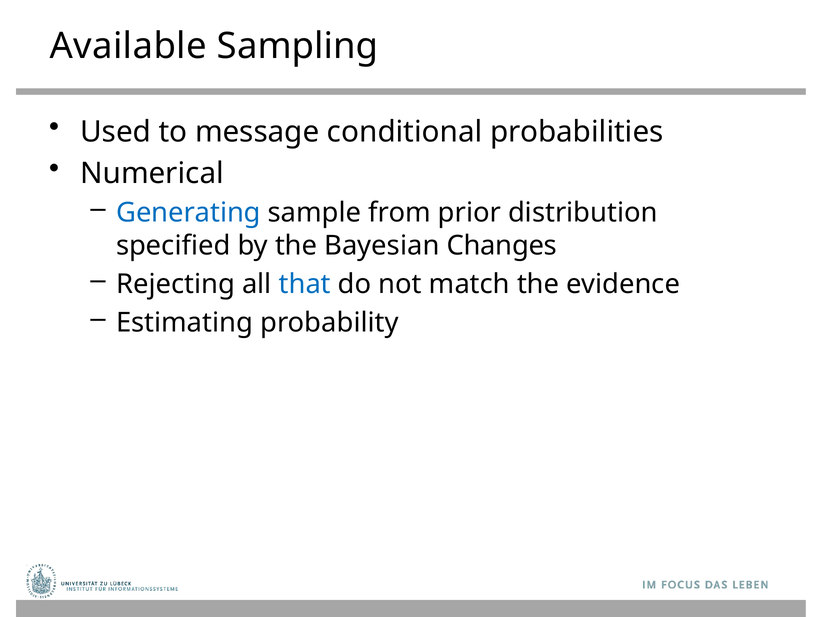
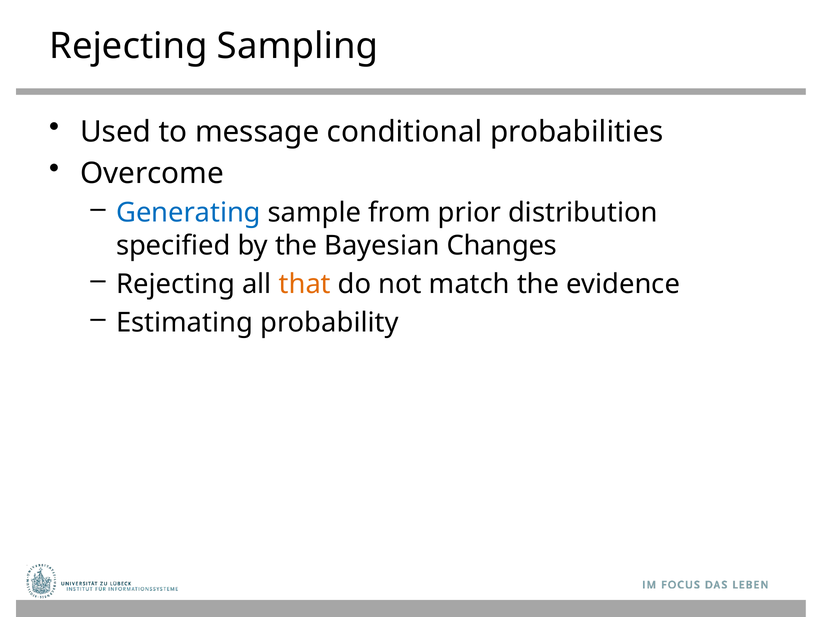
Available: Available -> Rejecting (128, 46)
Numerical: Numerical -> Overcome (152, 173)
that colour: blue -> orange (305, 284)
